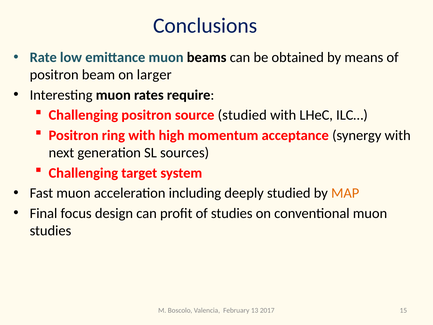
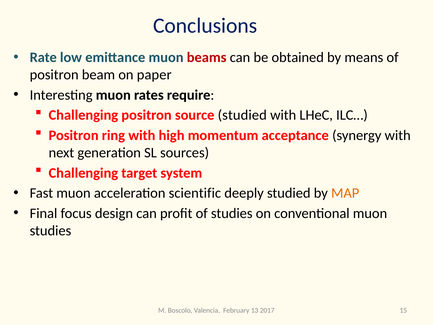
beams colour: black -> red (207, 57)
larger: larger -> paper (154, 75)
including: including -> scientific (195, 193)
